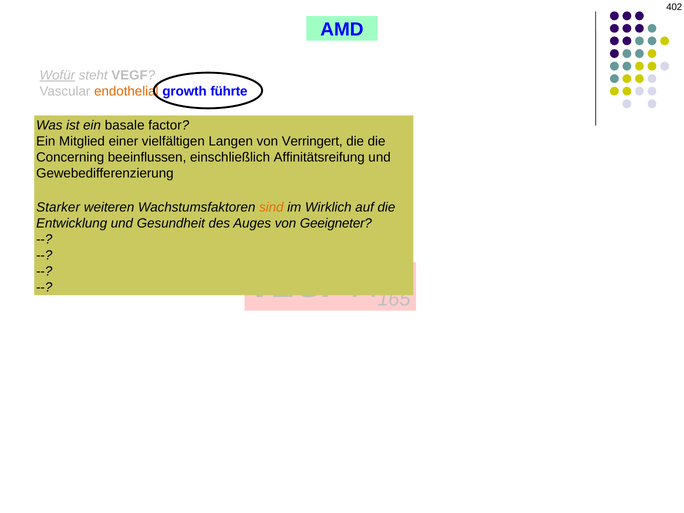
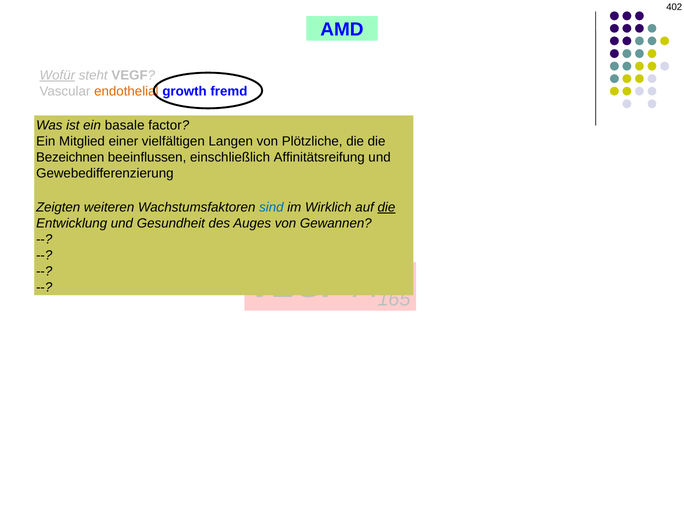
führte: führte -> fremd (229, 91)
Verringert: Verringert -> Plötzliche (312, 141)
Concerning: Concerning -> Bezeichnen (70, 157)
Starker: Starker -> Zeigten (58, 207)
sind colour: orange -> blue (271, 207)
die underline: none -> present (386, 207)
Geeigneter: Geeigneter -> Gewannen (336, 223)
